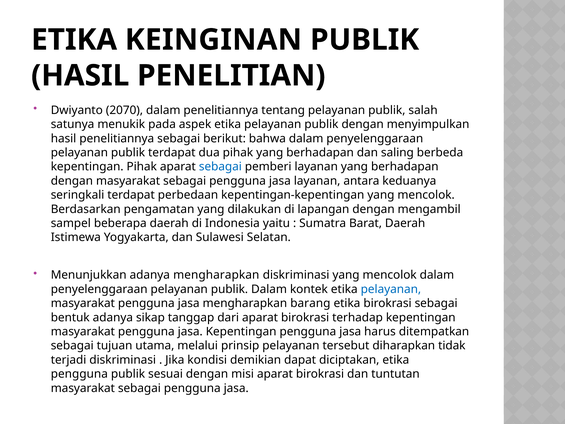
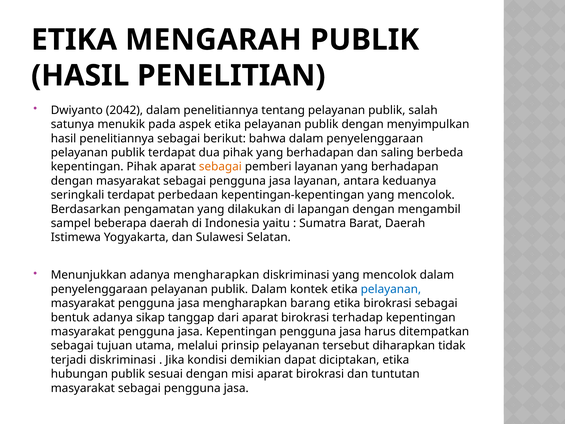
KEINGINAN: KEINGINAN -> MENGARAH (213, 40)
2070: 2070 -> 2042 (124, 110)
sebagai colour: blue -> orange (220, 167)
pengguna: pengguna -> hubungan (79, 374)
